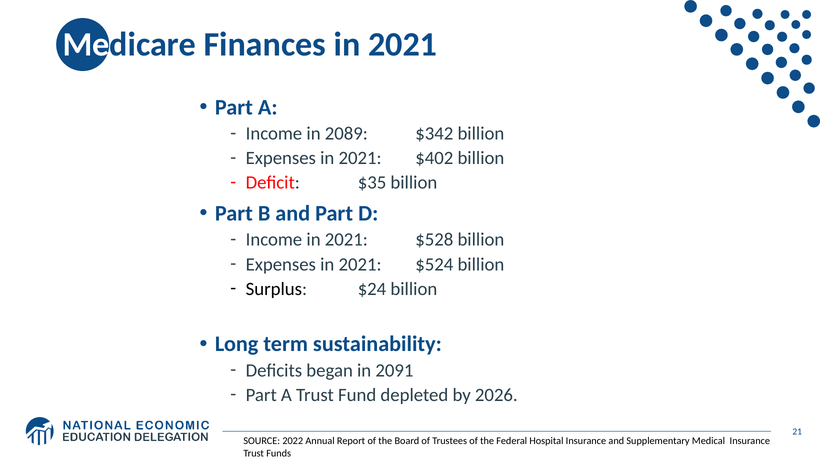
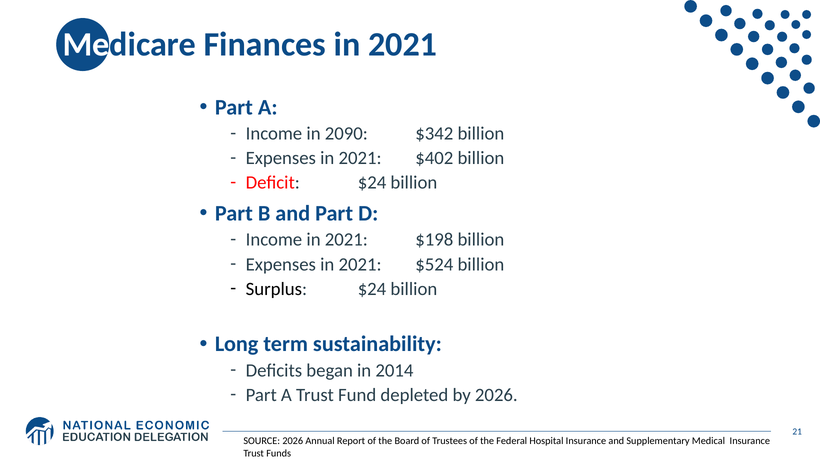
2089: 2089 -> 2090 (346, 134)
Deficit $35: $35 -> $24 (372, 183)
$528: $528 -> $198 (434, 240)
2091: 2091 -> 2014 (394, 371)
SOURCE 2022: 2022 -> 2026 (293, 441)
